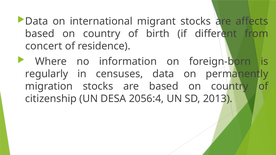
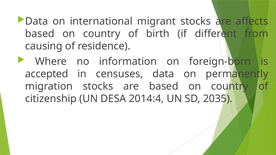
concert: concert -> causing (44, 46)
regularly: regularly -> accepted (47, 74)
2056:4: 2056:4 -> 2014:4 (146, 99)
2013: 2013 -> 2035 (218, 99)
